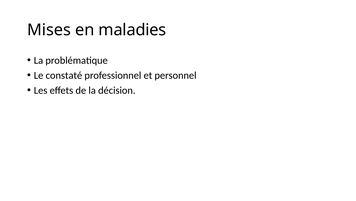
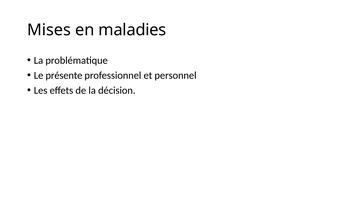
constaté: constaté -> présente (64, 75)
